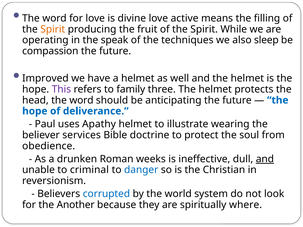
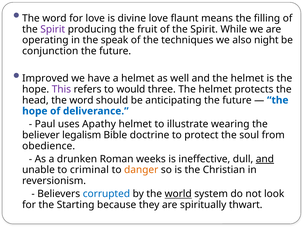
active: active -> flaunt (185, 18)
Spirit colour: orange -> purple (53, 29)
sleep: sleep -> night (266, 40)
compassion: compassion -> conjunction (50, 51)
family: family -> would (131, 89)
services: services -> legalism (82, 135)
danger colour: blue -> orange (141, 170)
world underline: none -> present (178, 194)
Another: Another -> Starting (76, 205)
where: where -> thwart (246, 205)
